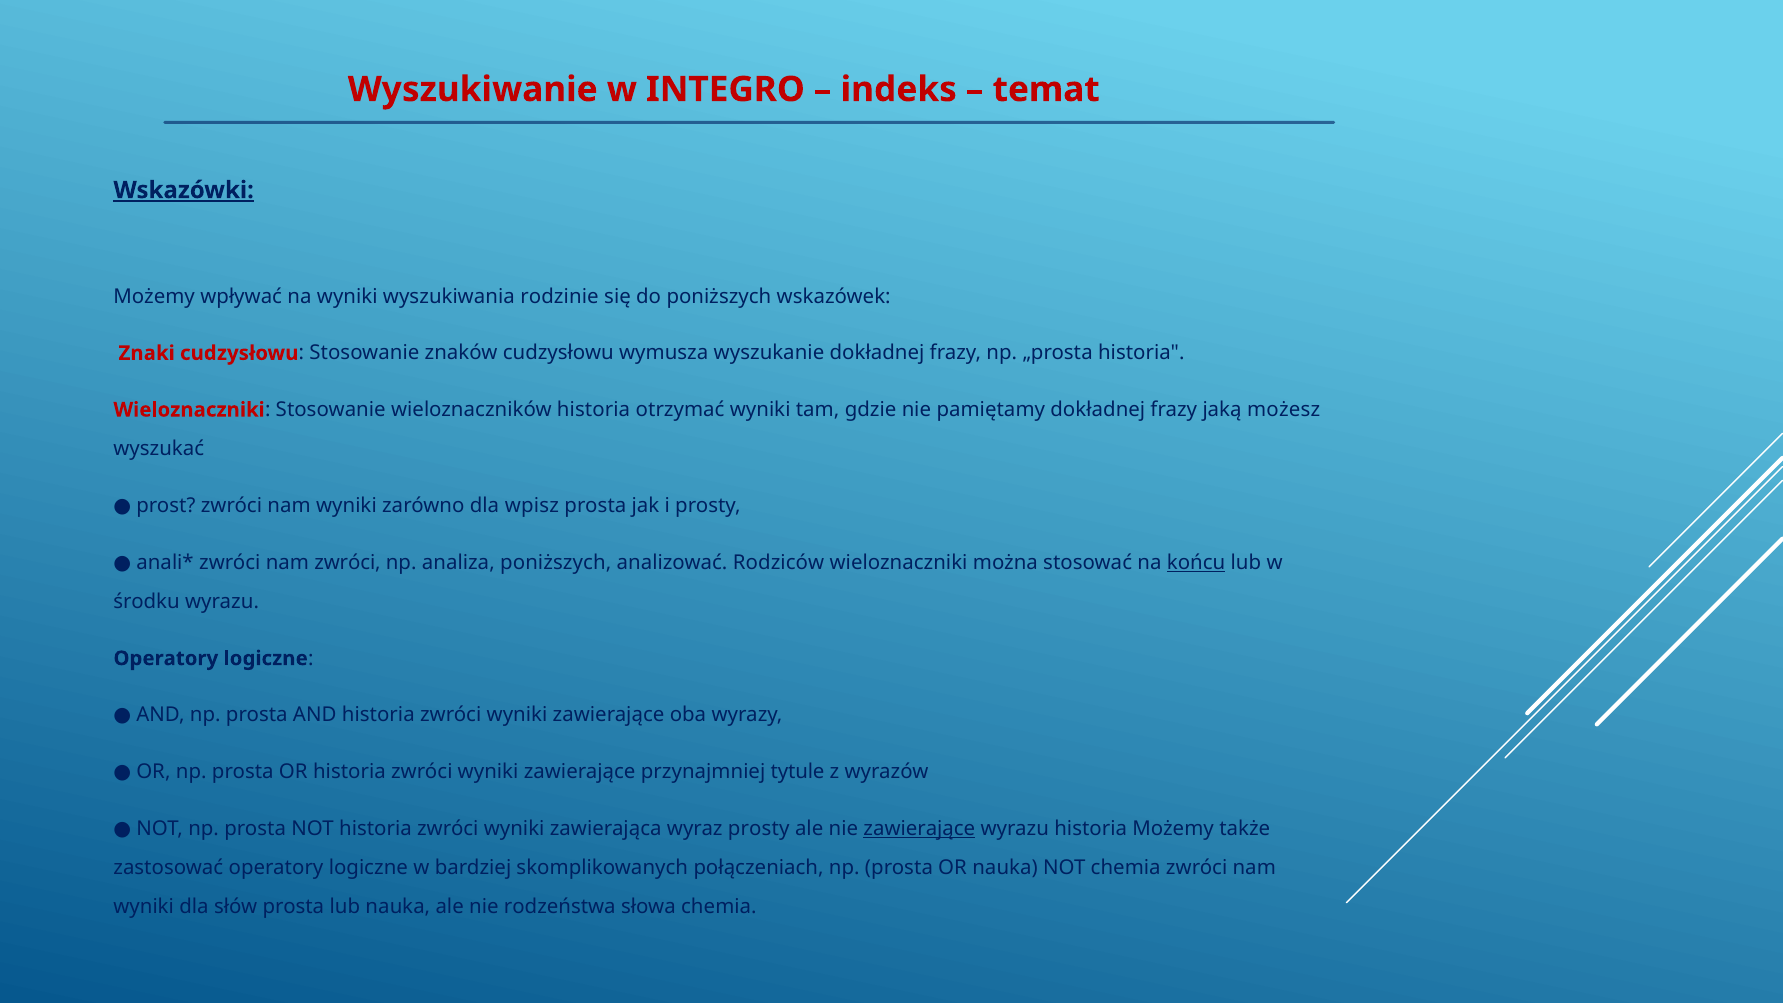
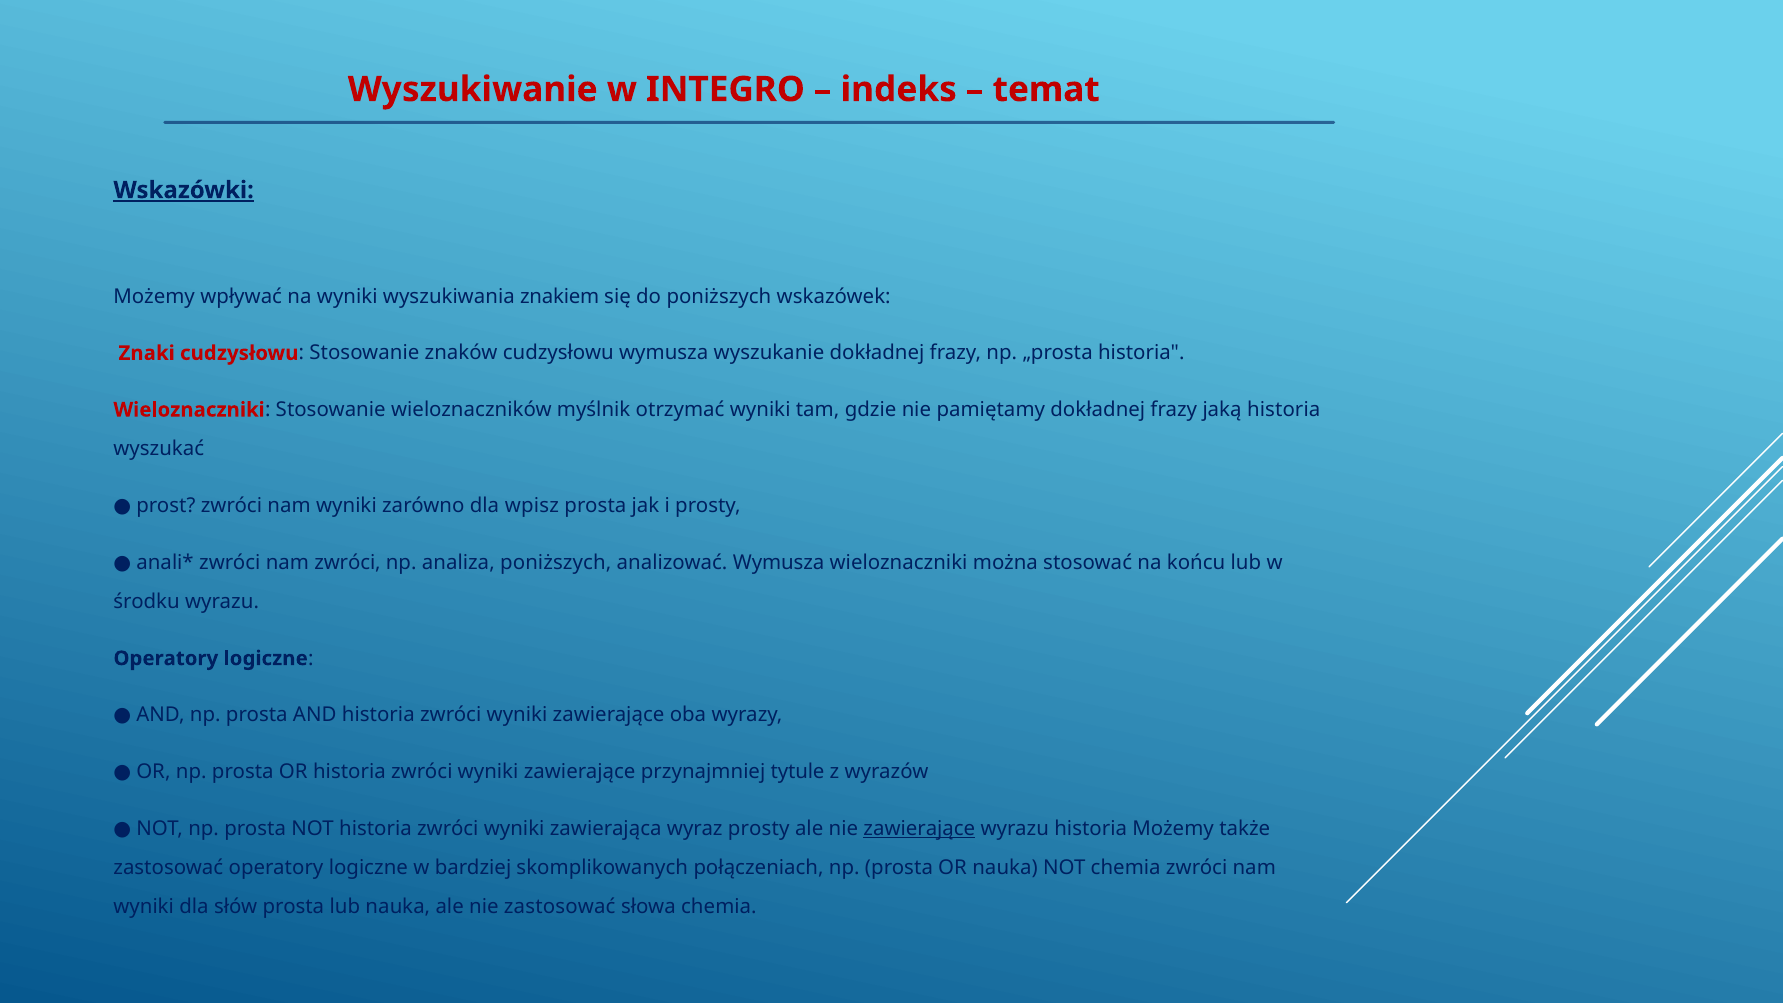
rodzinie: rodzinie -> znakiem (560, 296)
wieloznaczników historia: historia -> myślnik (594, 410)
jaką możesz: możesz -> historia (1284, 410)
analizować Rodziców: Rodziców -> Wymusza (779, 563)
końcu underline: present -> none (1196, 563)
nie rodzeństwa: rodzeństwa -> zastosować (560, 907)
